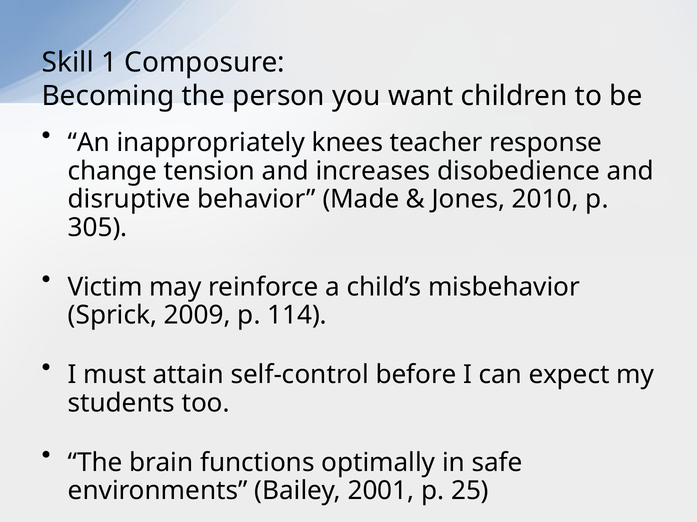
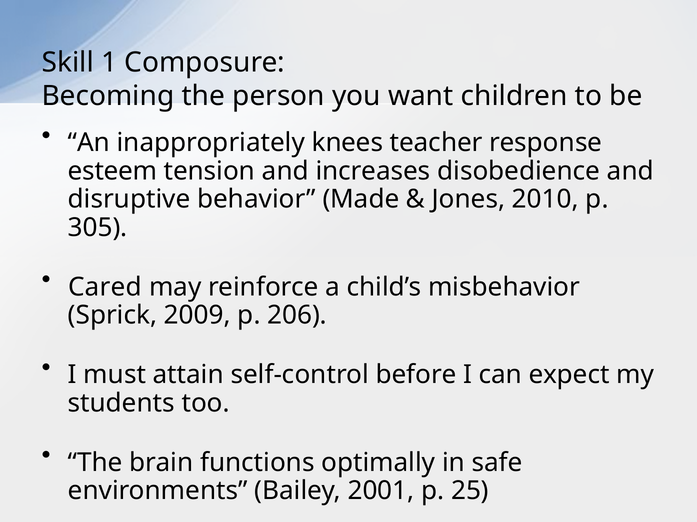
change: change -> esteem (112, 171)
Victim: Victim -> Cared (105, 287)
114: 114 -> 206 (297, 316)
